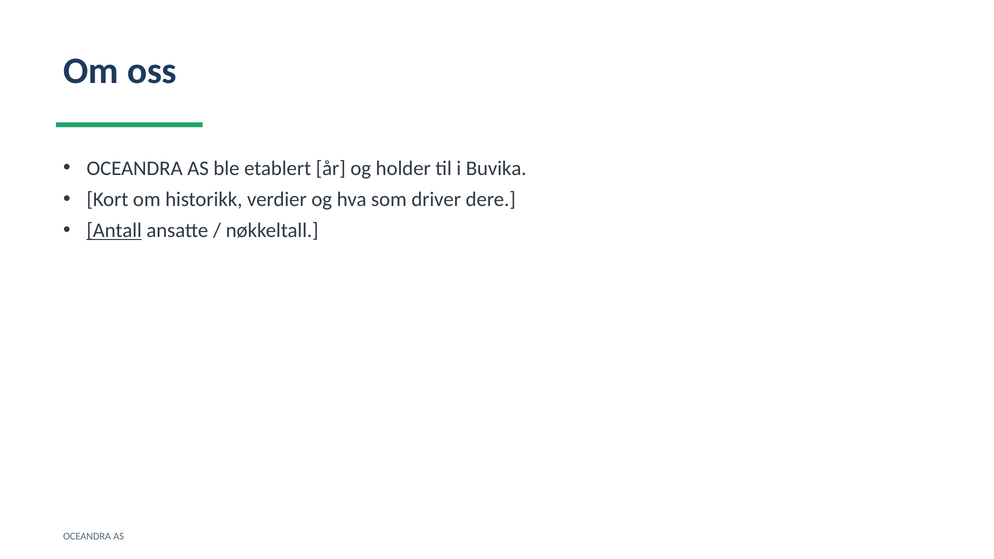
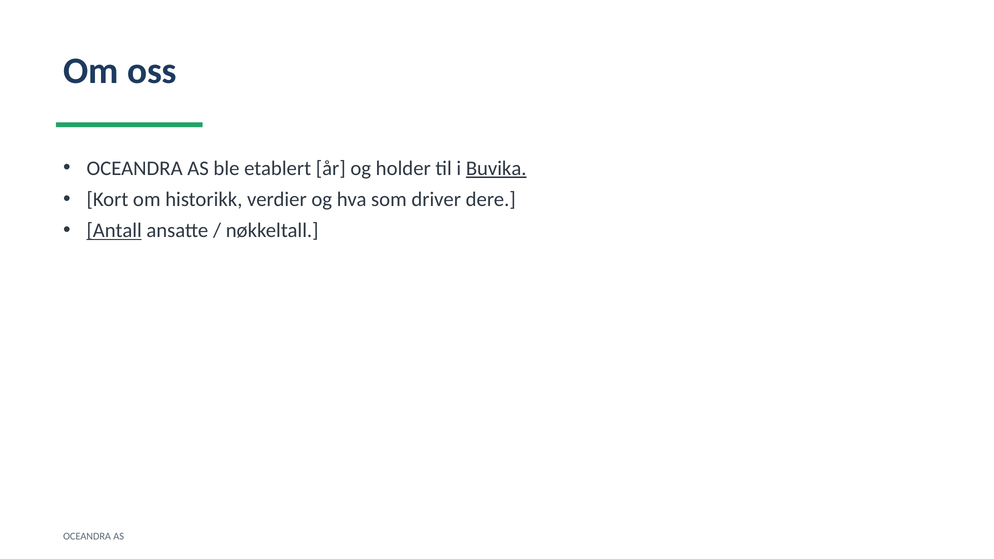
Buvika underline: none -> present (496, 168)
